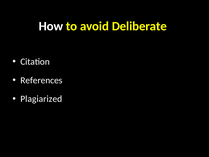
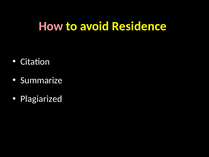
How colour: white -> pink (51, 26)
Deliberate: Deliberate -> Residence (139, 26)
References: References -> Summarize (41, 80)
